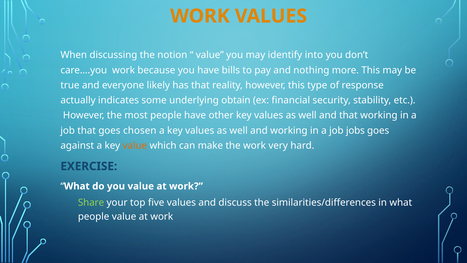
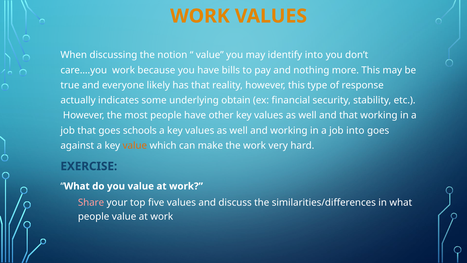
chosen: chosen -> schools (140, 130)
job jobs: jobs -> into (355, 130)
Share colour: light green -> pink (91, 202)
